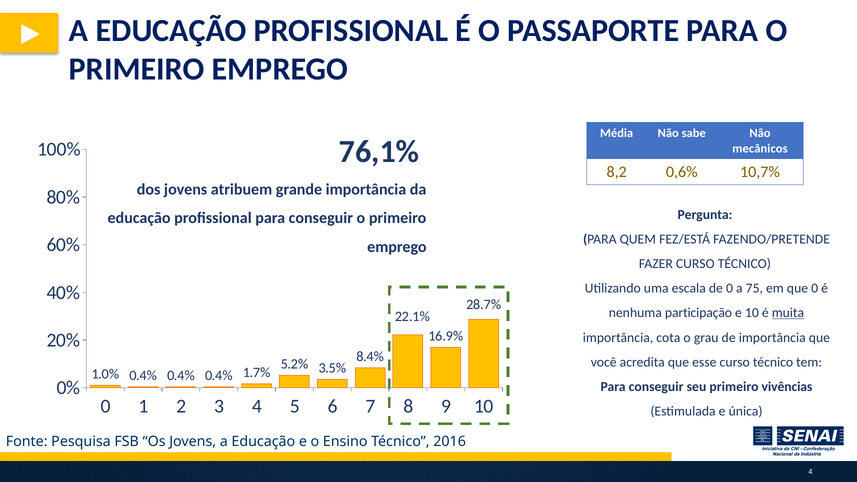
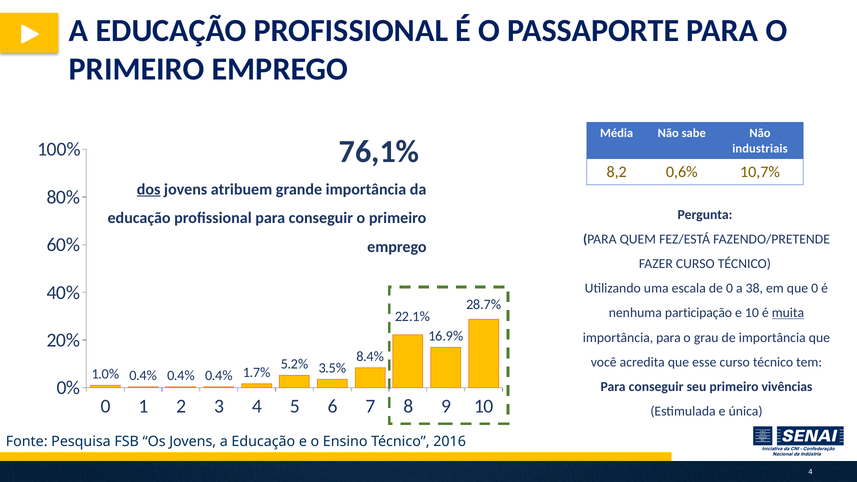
mecânicos: mecânicos -> industriais (760, 149)
dos underline: none -> present (149, 189)
75: 75 -> 38 (754, 288)
importância cota: cota -> para (668, 338)
